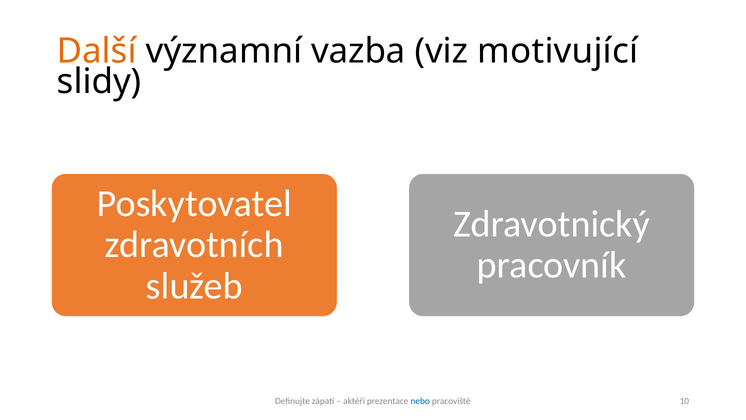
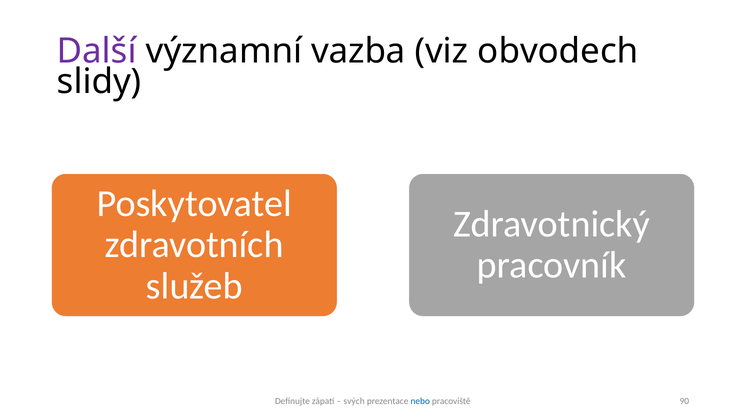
Další colour: orange -> purple (97, 51)
motivující: motivující -> obvodech (558, 51)
aktéři: aktéři -> svých (354, 401)
10: 10 -> 90 (684, 401)
